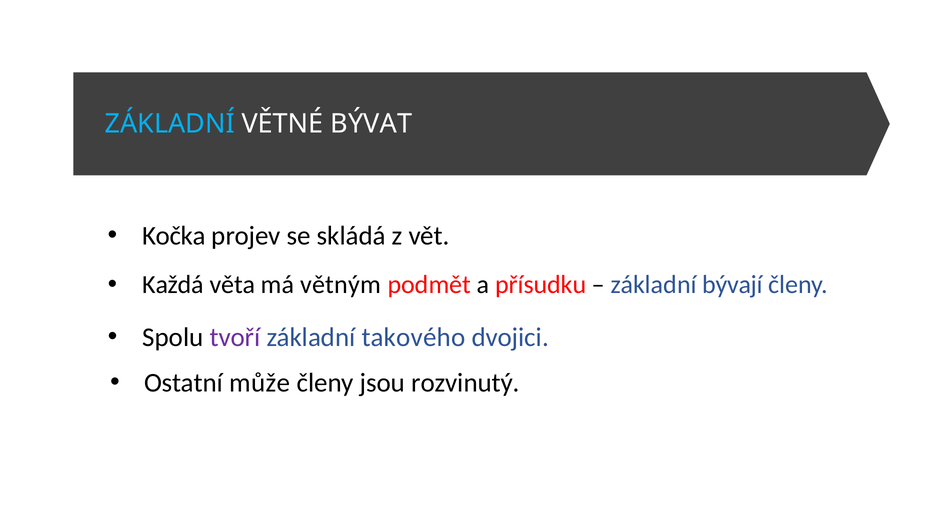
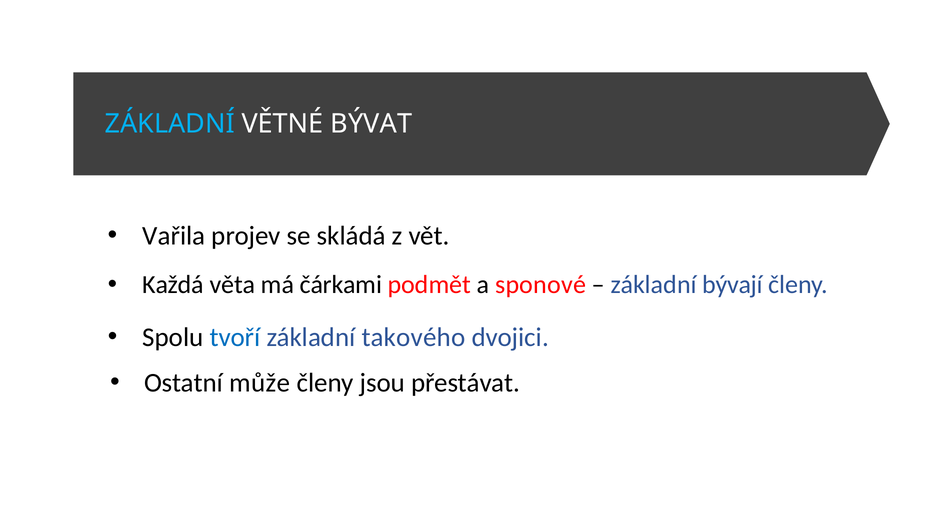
Kočka: Kočka -> Vařila (174, 236)
větným: větným -> čárkami (341, 285)
přísudku: přísudku -> sponové (541, 285)
tvoří colour: purple -> blue (235, 337)
rozvinutý: rozvinutý -> přestávat (466, 383)
